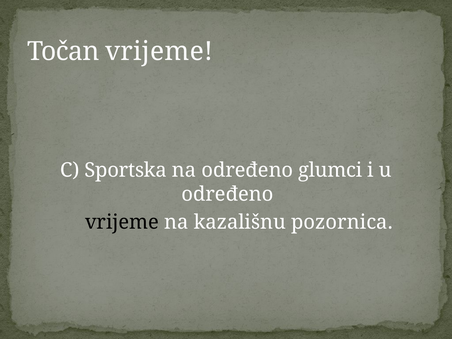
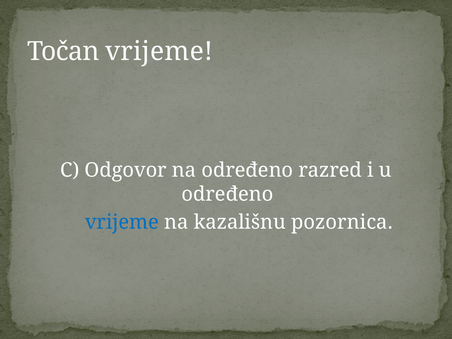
Sportska: Sportska -> Odgovor (126, 170)
glumci: glumci -> razred (330, 170)
vrijeme colour: black -> blue (122, 222)
